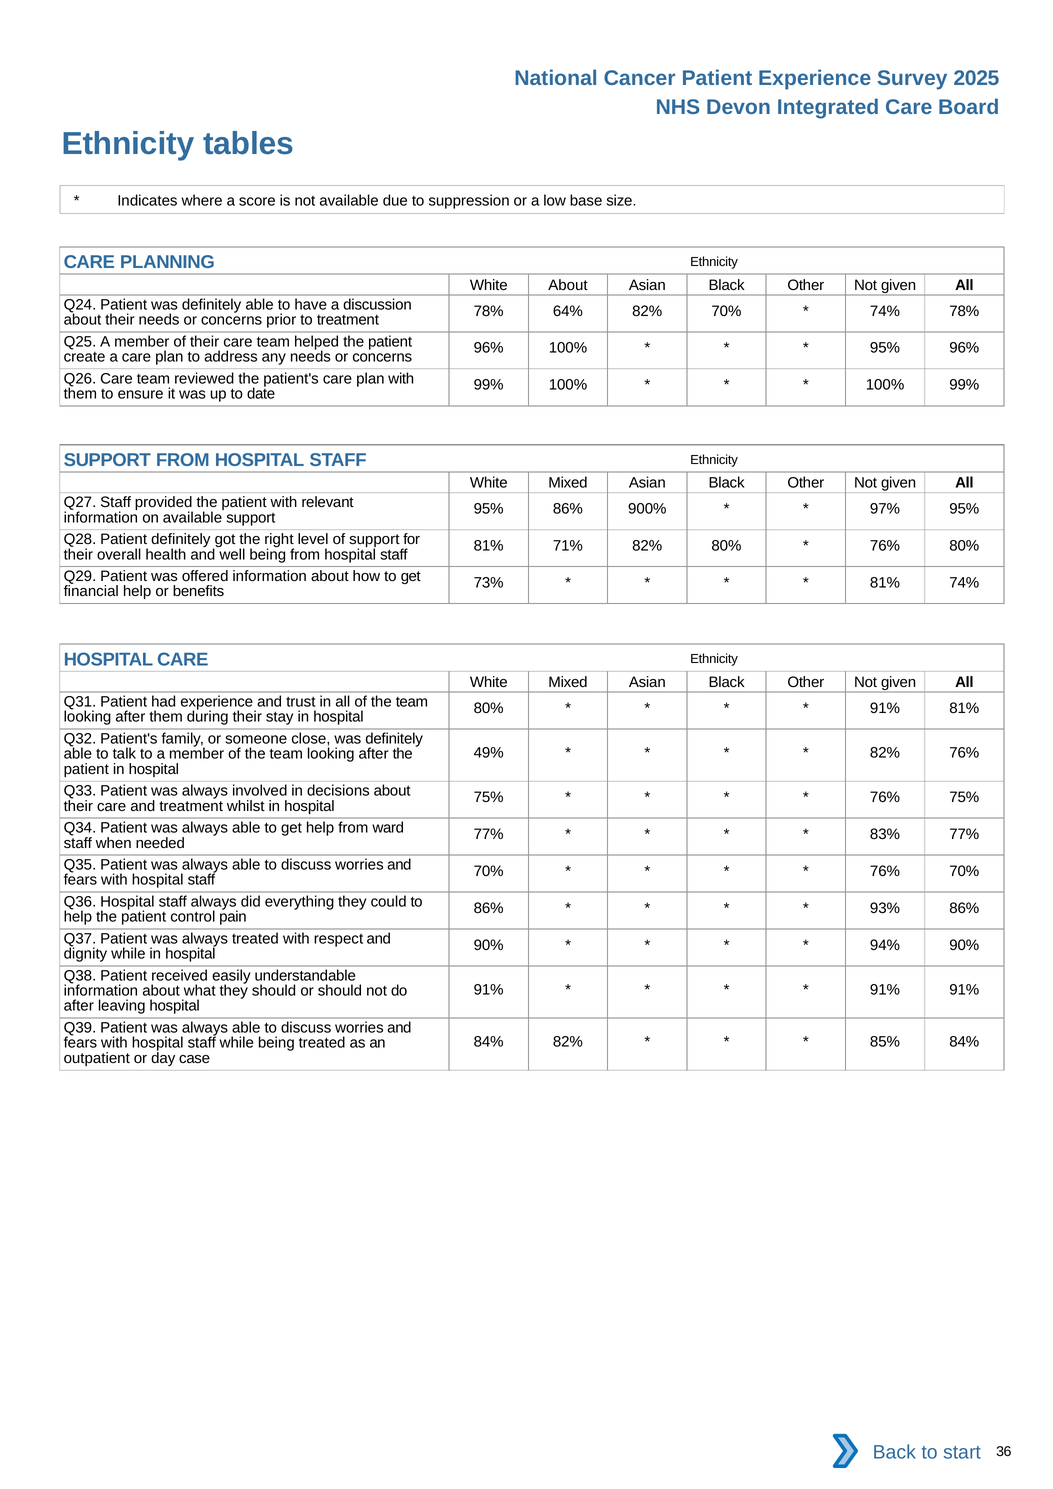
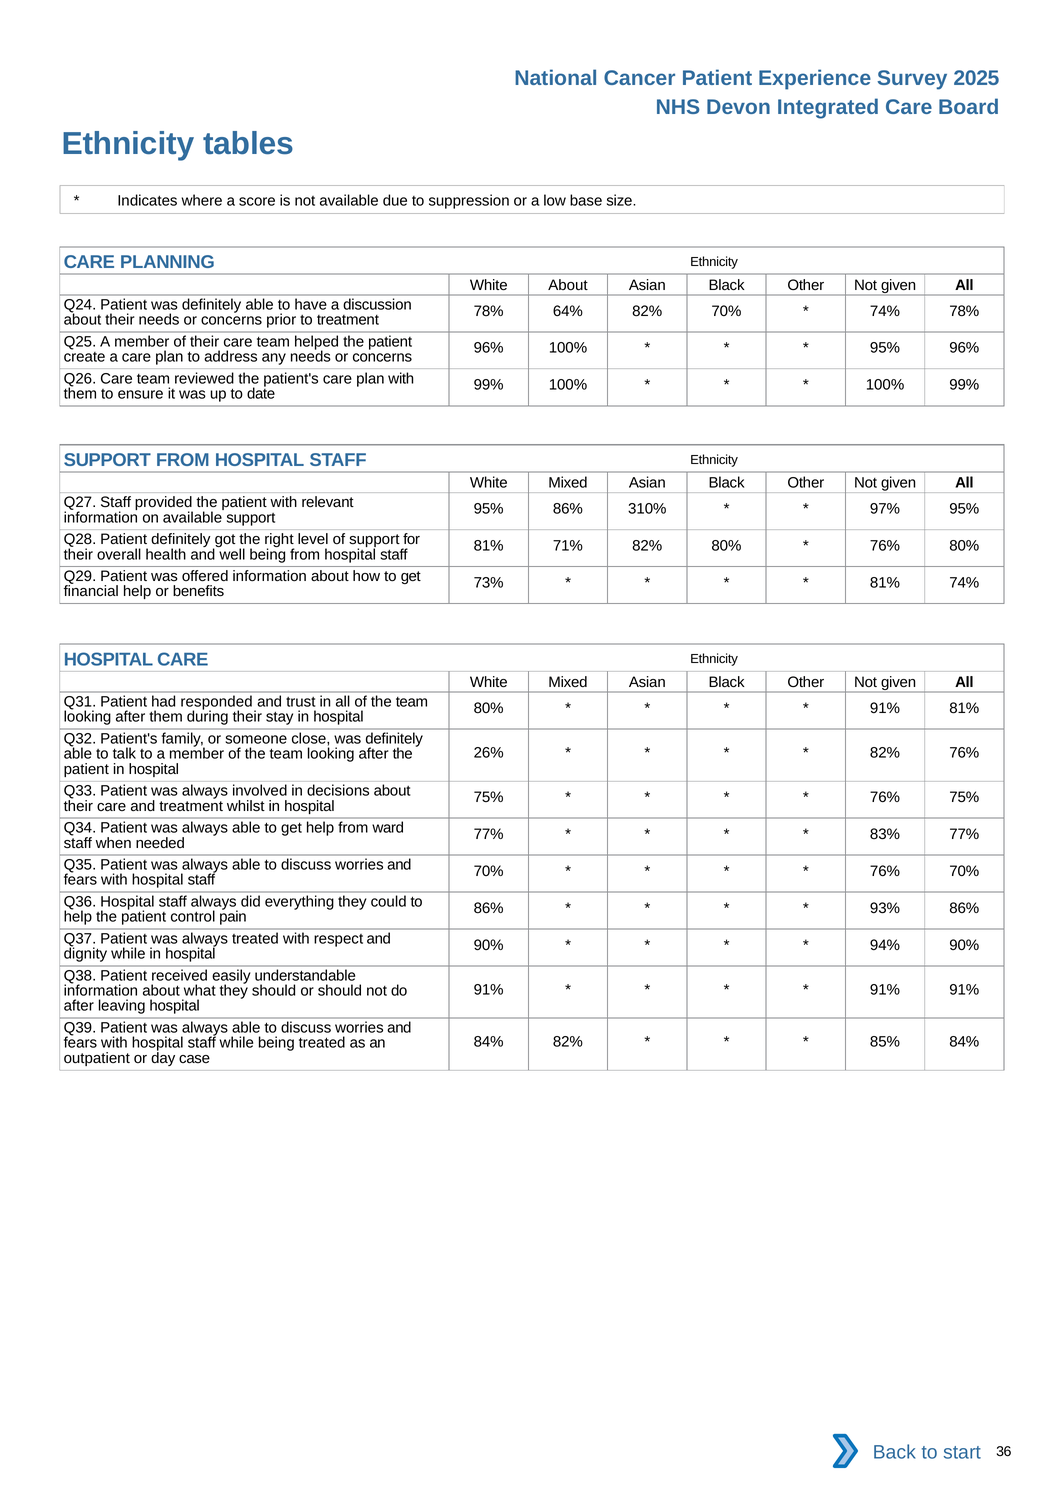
900%: 900% -> 310% (647, 509)
had experience: experience -> responded (217, 702)
49%: 49% -> 26% (489, 753)
